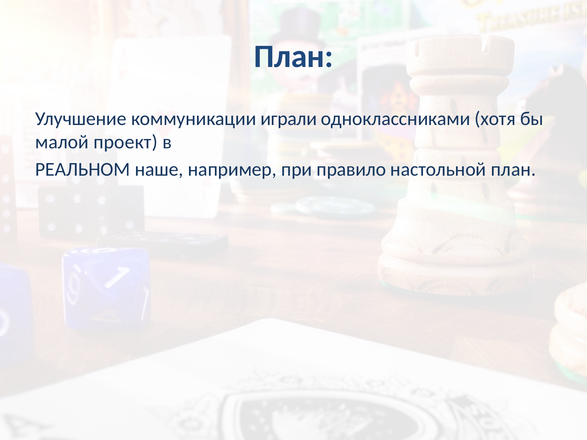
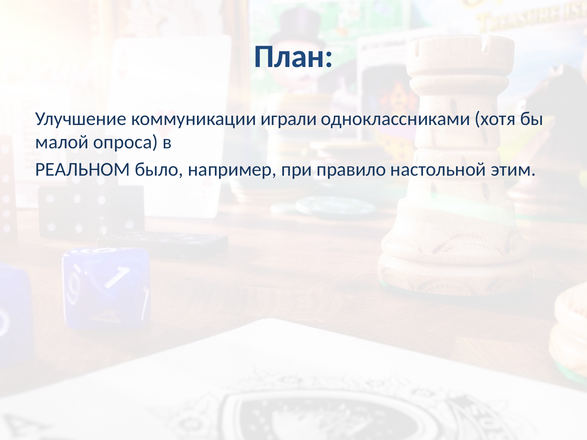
проект: проект -> опроса (126, 142)
наше: наше -> было (159, 170)
настольной план: план -> этим (513, 170)
